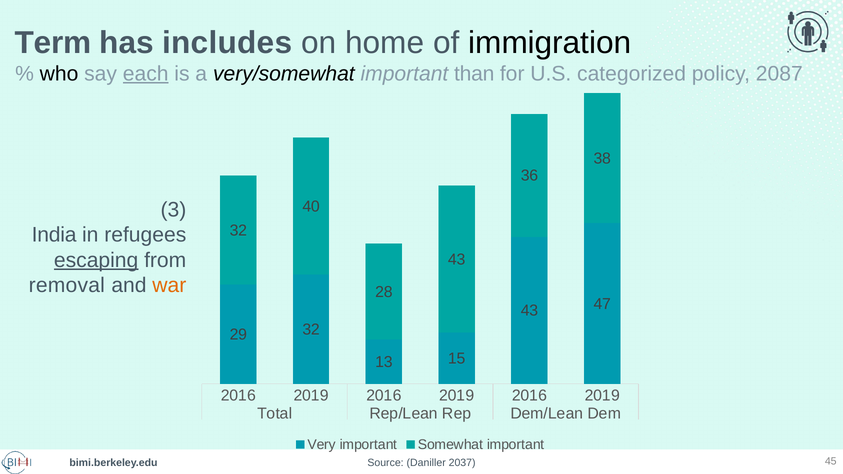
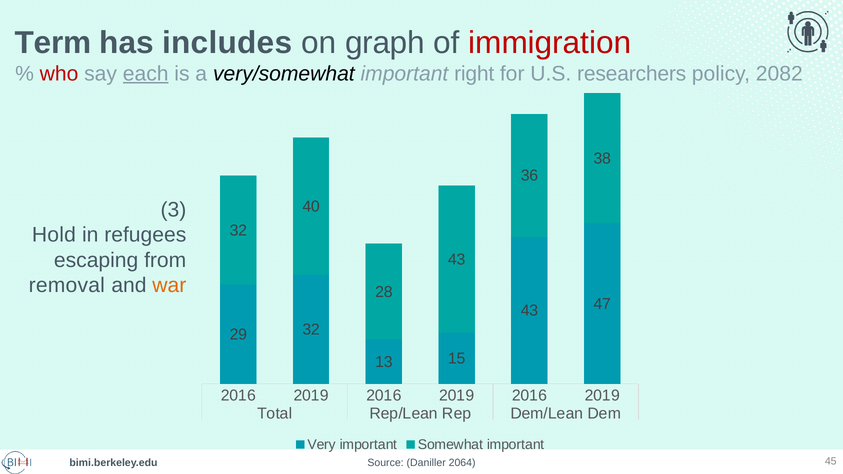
home: home -> graph (385, 43)
immigration colour: black -> red (550, 43)
who colour: black -> red (59, 74)
than: than -> right (474, 74)
categorized: categorized -> researchers (632, 74)
2087: 2087 -> 2082 (779, 74)
India: India -> Hold (54, 235)
escaping underline: present -> none (96, 260)
2037: 2037 -> 2064 (462, 463)
